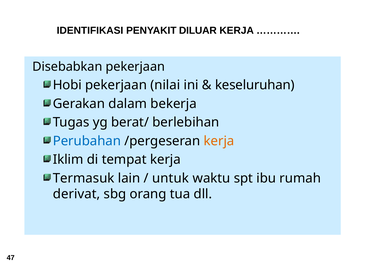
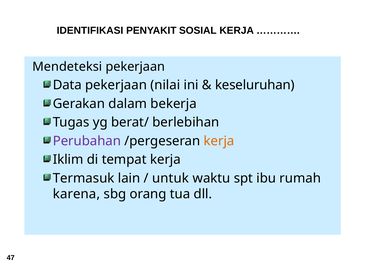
DILUAR: DILUAR -> SOSIAL (198, 31)
Disebabkan: Disebabkan -> Mendeteksi (67, 67)
Hobi: Hobi -> Data (67, 85)
Perubahan colour: blue -> purple (87, 141)
derivat: derivat -> karena (76, 194)
